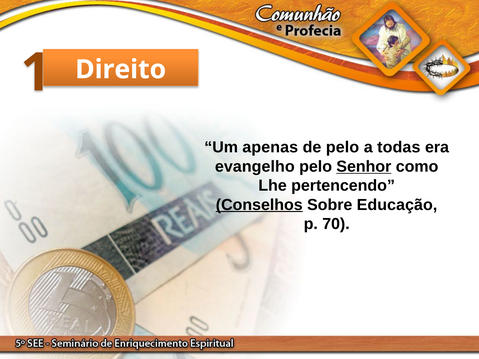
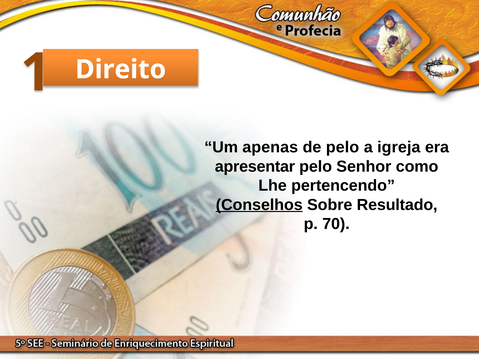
todas: todas -> igreja (399, 147)
evangelho: evangelho -> apresentar (255, 167)
Senhor underline: present -> none (364, 167)
Educação: Educação -> Resultado (397, 205)
